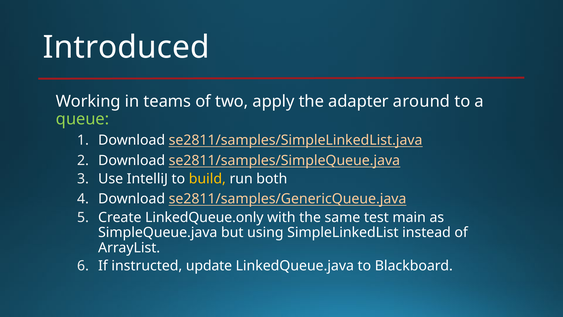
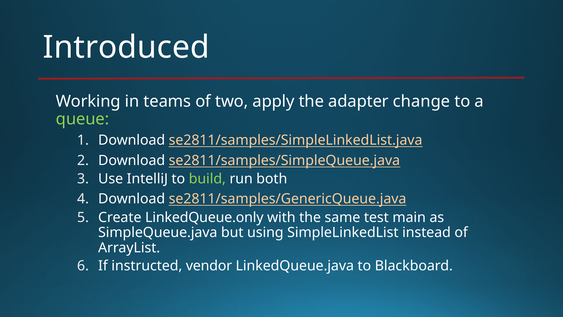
around: around -> change (422, 101)
build colour: yellow -> light green (207, 179)
update: update -> vendor (209, 266)
